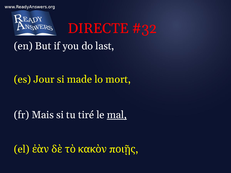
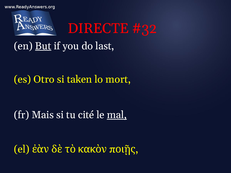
But underline: none -> present (43, 46)
Jour: Jour -> Otro (44, 80)
made: made -> taken (79, 80)
tiré: tiré -> cité (86, 115)
